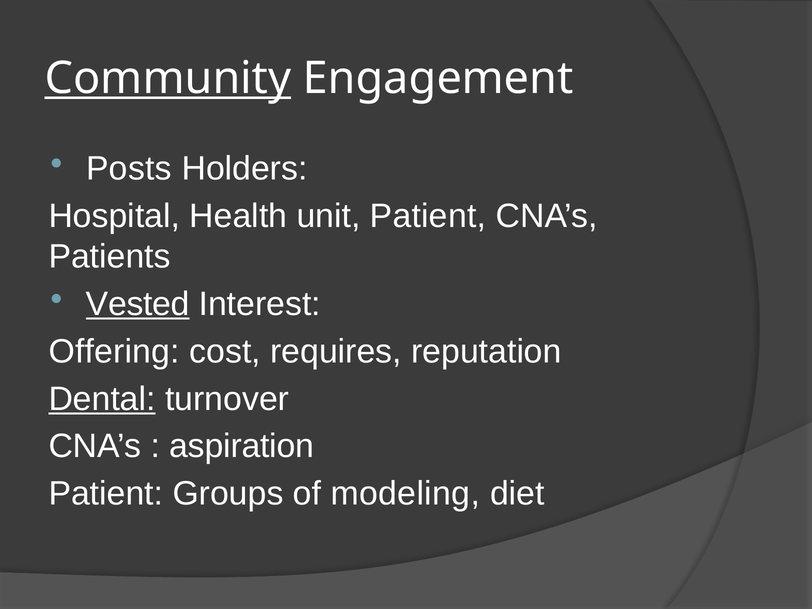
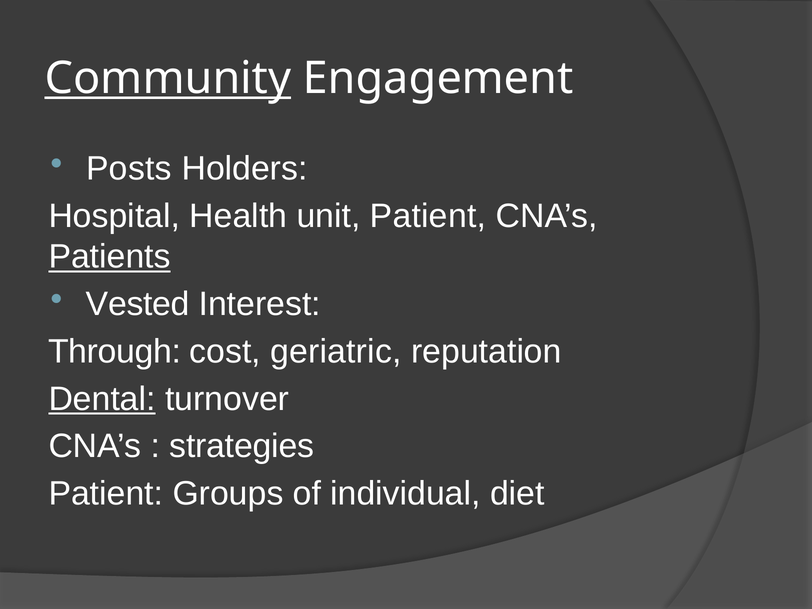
Patients underline: none -> present (110, 257)
Vested underline: present -> none (138, 304)
Offering: Offering -> Through (114, 351)
requires: requires -> geriatric (336, 351)
aspiration: aspiration -> strategies (242, 446)
modeling: modeling -> individual (405, 494)
